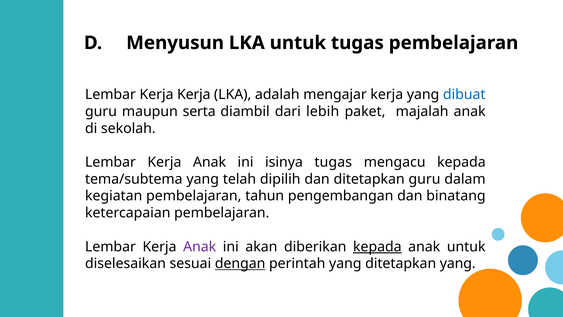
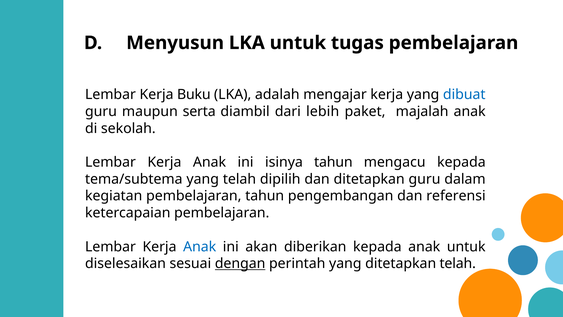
Kerja Kerja: Kerja -> Buku (194, 94)
isinya tugas: tugas -> tahun (333, 162)
binatang: binatang -> referensi (456, 196)
Anak colour: purple -> blue (200, 246)
kepada underline: present -> none (377, 246)
ditetapkan yang: yang -> telah (458, 263)
